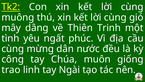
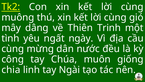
phúc: phúc -> ngày (81, 38)
trao: trao -> chia (11, 69)
